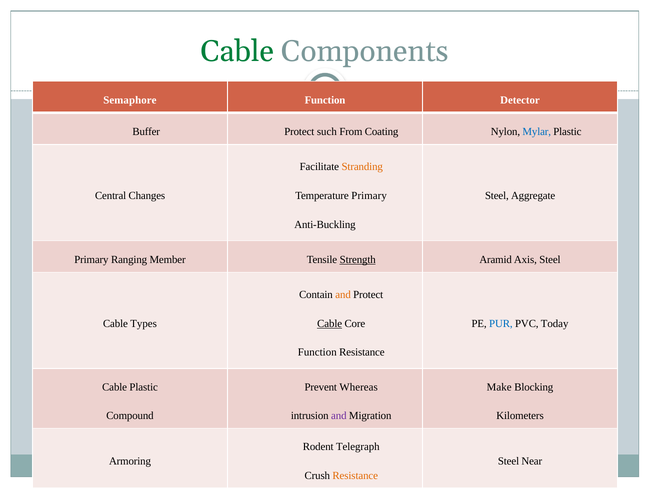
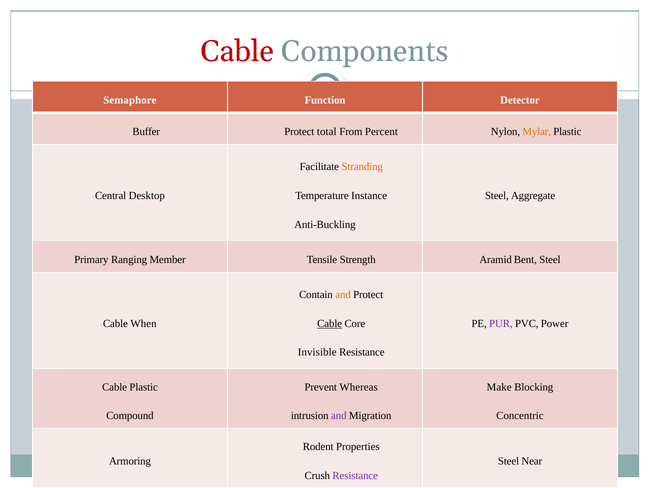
Cable colour: green -> red (237, 51)
such: such -> total (327, 132)
Coating: Coating -> Percent (381, 132)
Mylar colour: blue -> orange (537, 132)
Changes: Changes -> Desktop (147, 195)
Temperature Primary: Primary -> Instance (369, 195)
Strength underline: present -> none (358, 259)
Axis: Axis -> Bent (525, 259)
Types: Types -> When (144, 323)
PUR colour: blue -> purple (501, 323)
Today: Today -> Power (555, 323)
Function: Function -> Invisible (317, 352)
Kilometers: Kilometers -> Concentric (520, 415)
Telegraph: Telegraph -> Properties (358, 446)
Resistance colour: orange -> purple (355, 475)
